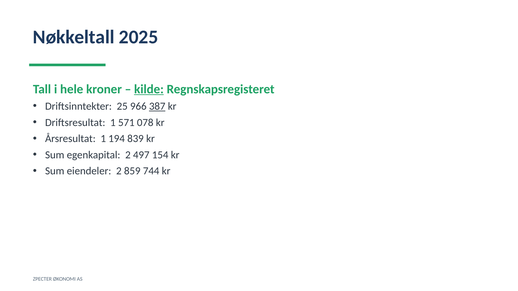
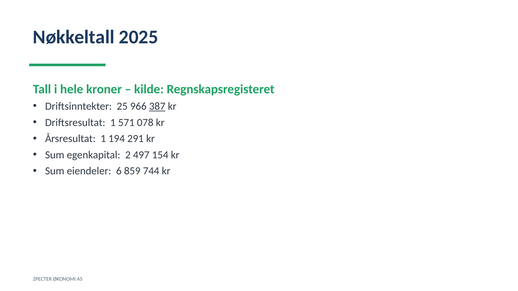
kilde underline: present -> none (149, 89)
839: 839 -> 291 (135, 139)
eiendeler 2: 2 -> 6 (119, 171)
